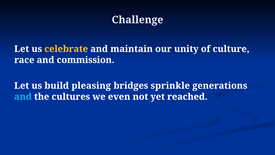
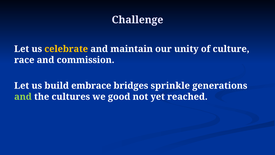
pleasing: pleasing -> embrace (91, 86)
and colour: light blue -> light green (23, 97)
even: even -> good (119, 97)
